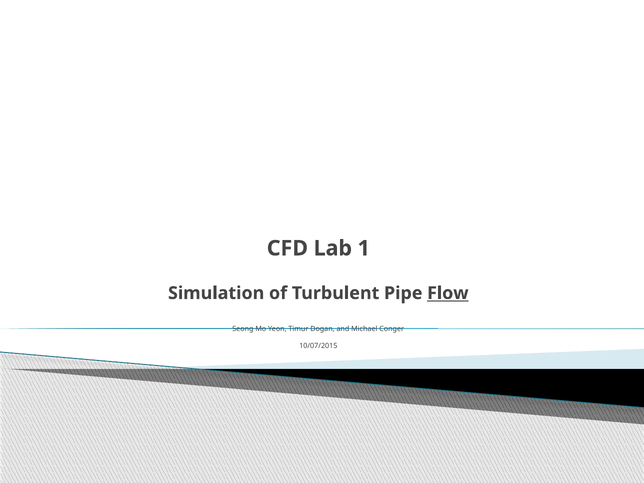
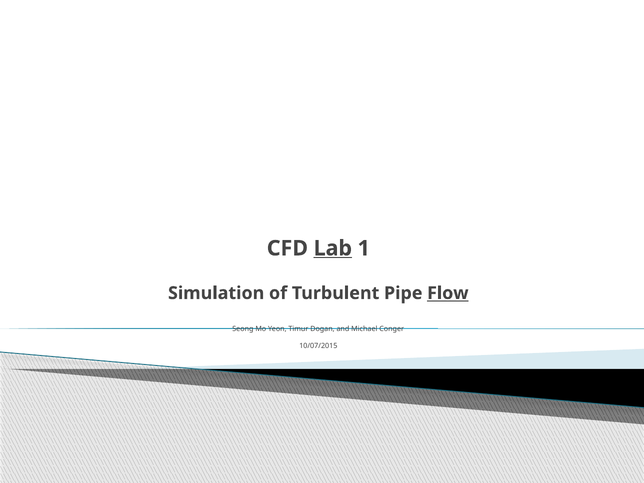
Lab underline: none -> present (333, 248)
